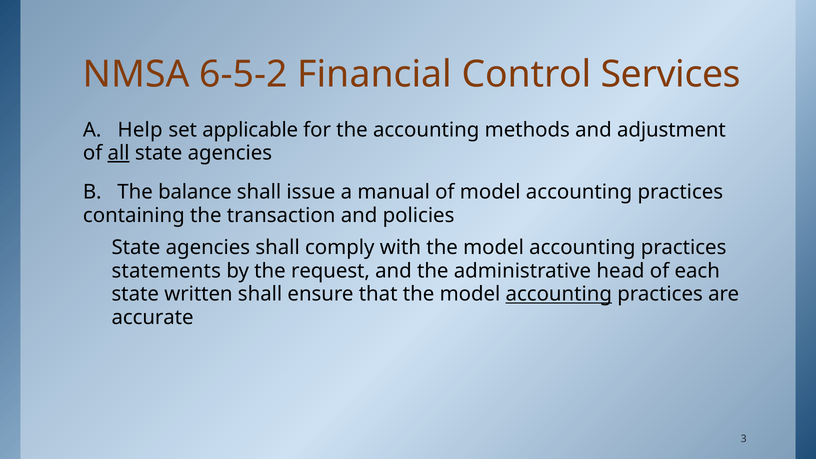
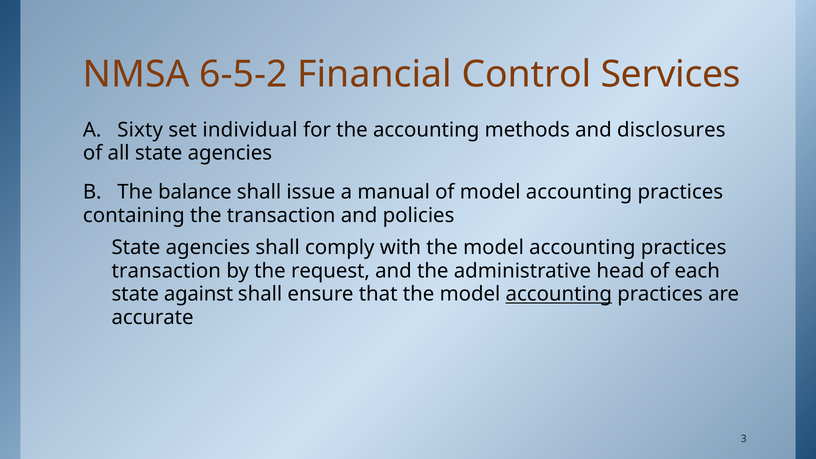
Help: Help -> Sixty (140, 130)
applicable: applicable -> individual (250, 130)
adjustment: adjustment -> disclosures (671, 130)
all underline: present -> none (119, 153)
statements: statements -> transaction (166, 271)
written: written -> against (199, 294)
